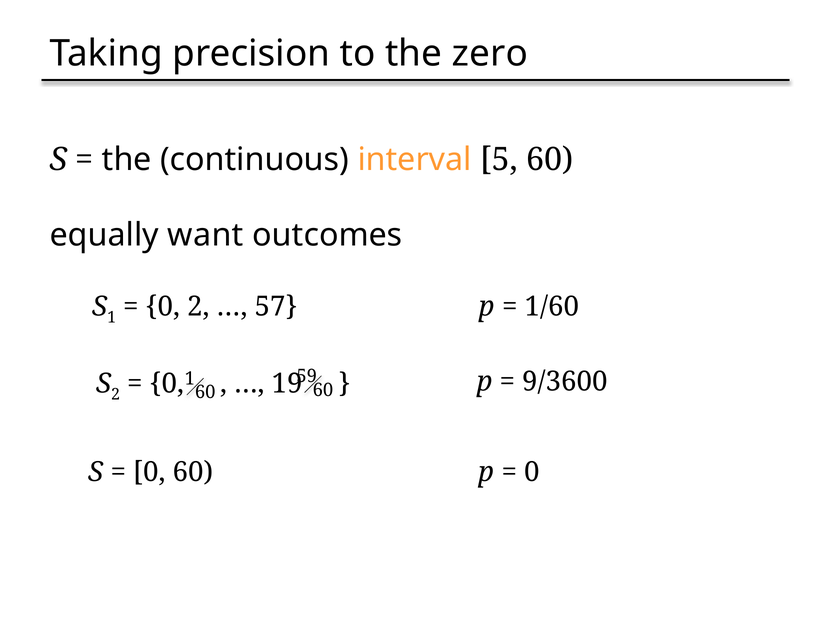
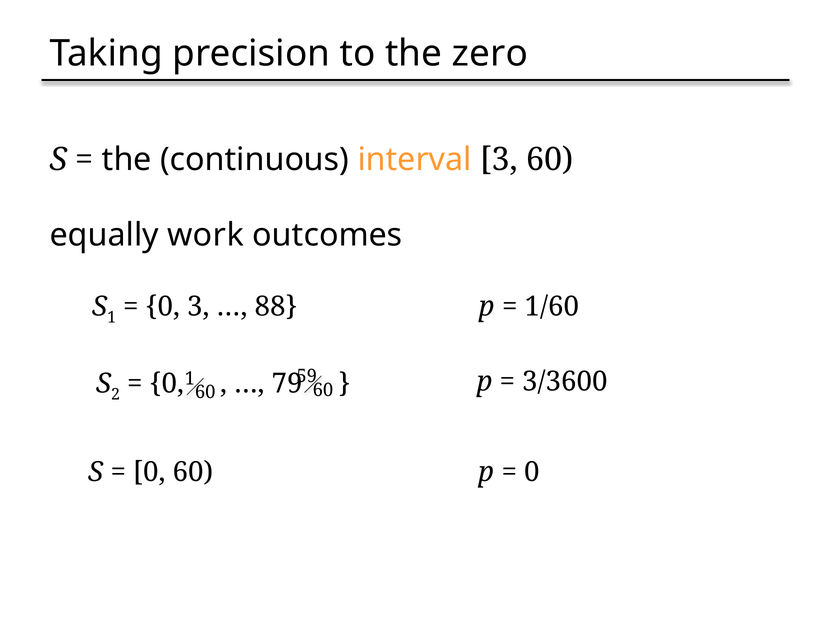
interval 5: 5 -> 3 (499, 159)
want: want -> work (206, 235)
0 2: 2 -> 3 (199, 307)
57: 57 -> 88 (276, 307)
9/3600: 9/3600 -> 3/3600 (565, 382)
19: 19 -> 79 (287, 384)
